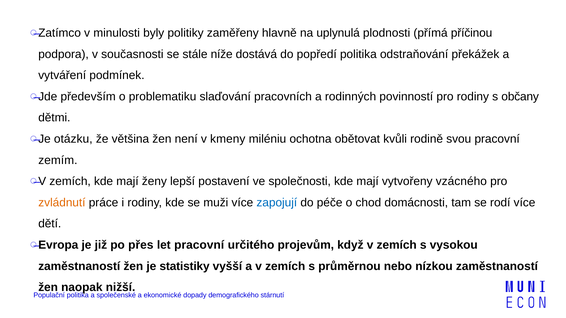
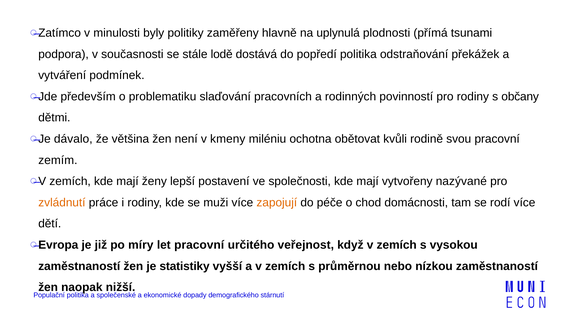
příčinou: příčinou -> tsunami (472, 33)
níže: níže -> lodě (222, 54)
otázku: otázku -> dávalo (73, 139)
vzácného: vzácného -> nazývané (461, 182)
zapojují colour: blue -> orange (277, 203)
přes: přes -> míry (141, 245)
projevům: projevům -> veřejnost (306, 245)
